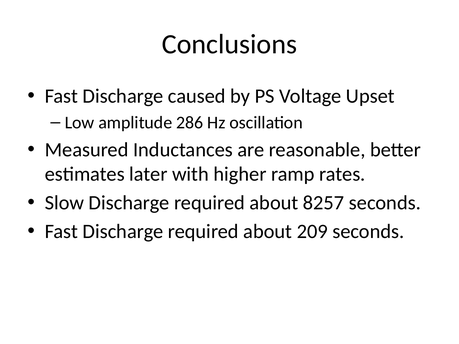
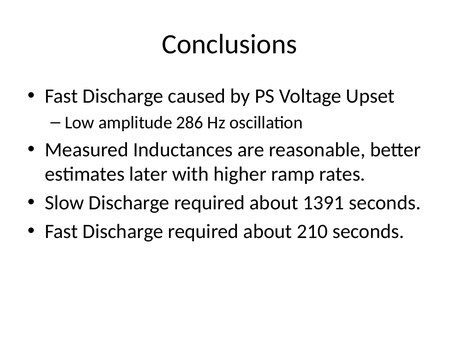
8257: 8257 -> 1391 (324, 203)
209: 209 -> 210 (312, 232)
